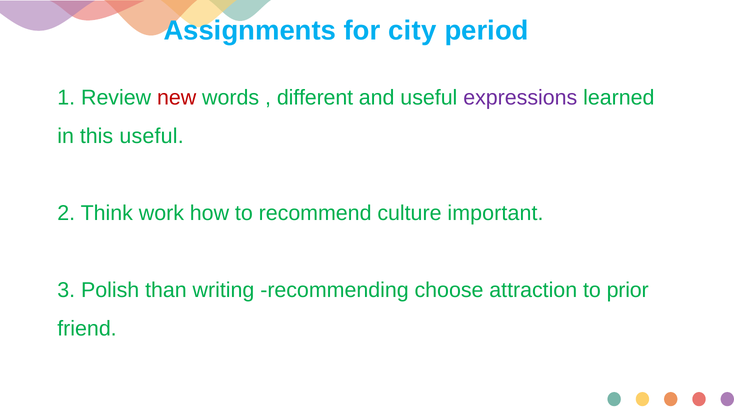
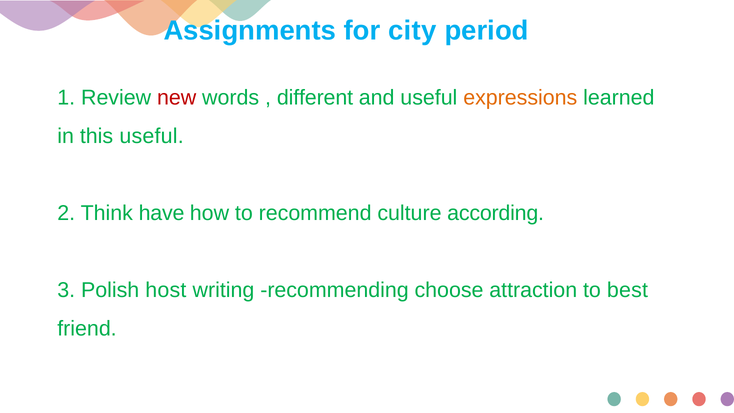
expressions colour: purple -> orange (520, 97)
work: work -> have (162, 213)
important: important -> according (496, 213)
than: than -> host (166, 290)
prior: prior -> best (627, 290)
